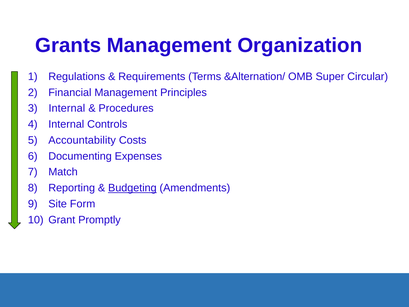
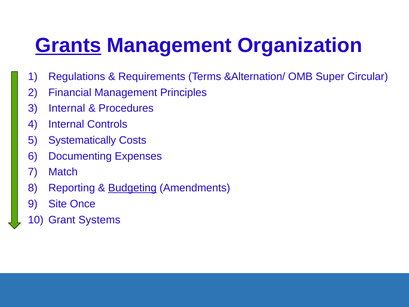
Grants underline: none -> present (68, 46)
Accountability: Accountability -> Systematically (82, 140)
Form: Form -> Once (83, 204)
Promptly: Promptly -> Systems (99, 220)
